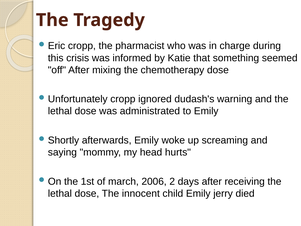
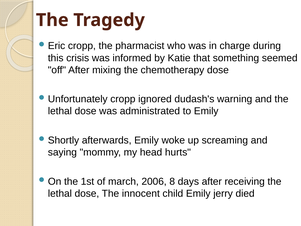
2: 2 -> 8 (172, 181)
